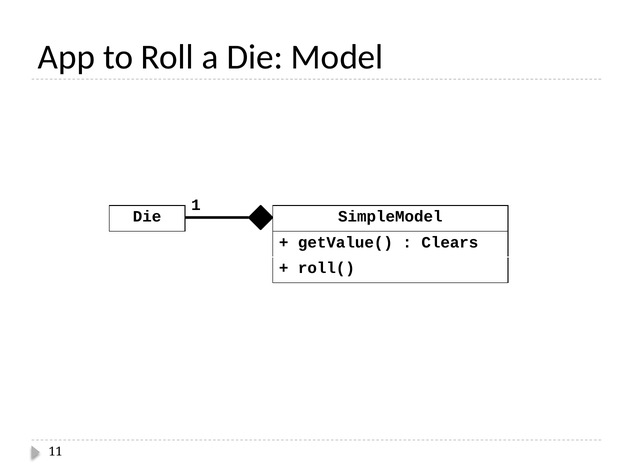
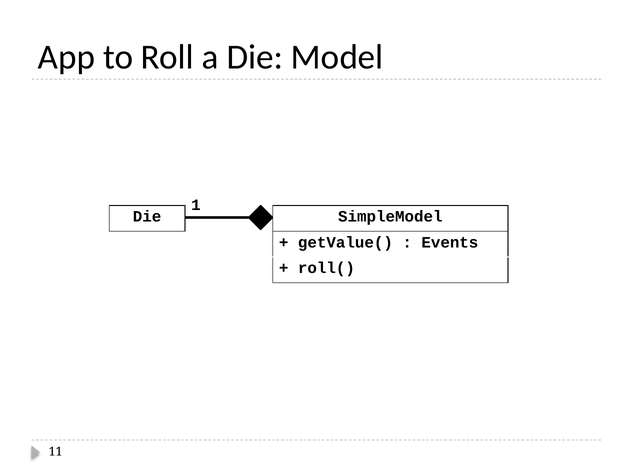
Clears: Clears -> Events (450, 242)
